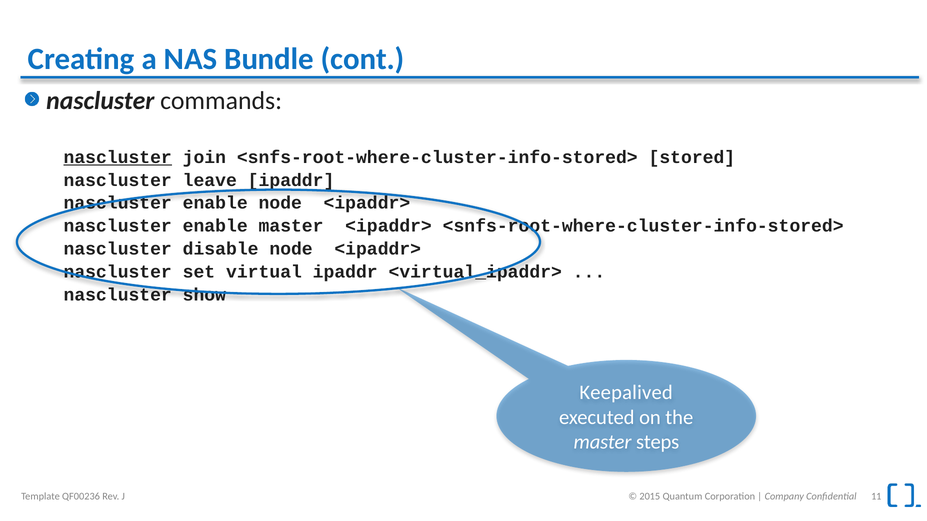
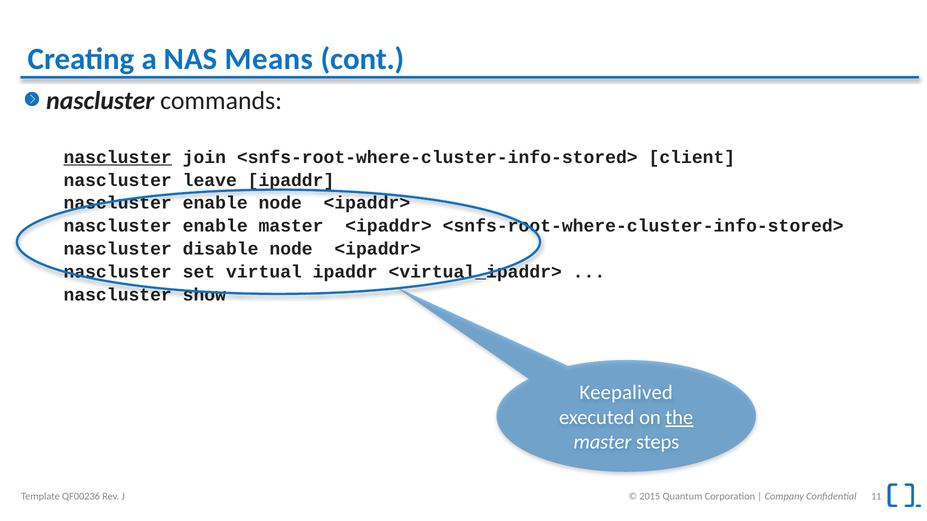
Bundle: Bundle -> Means (269, 59)
stored: stored -> client (692, 157)
the underline: none -> present (679, 418)
